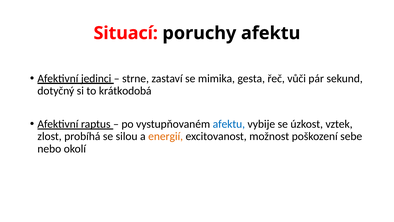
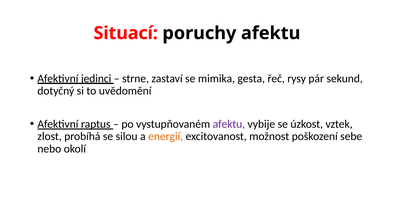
vůči: vůči -> rysy (297, 78)
krátkodobá: krátkodobá -> uvědomění (125, 91)
afektu colour: blue -> purple (229, 124)
